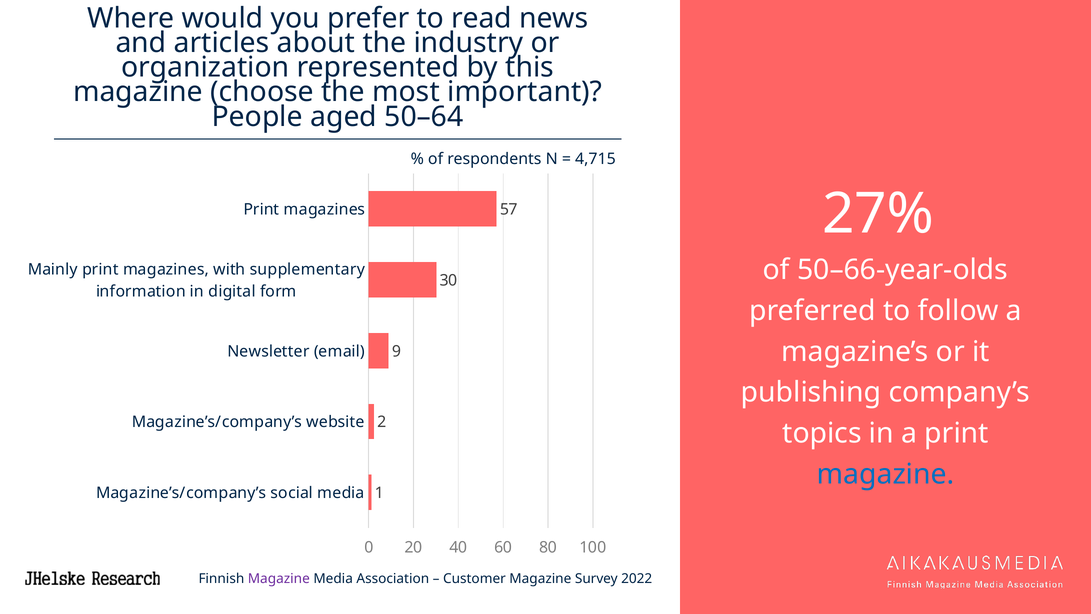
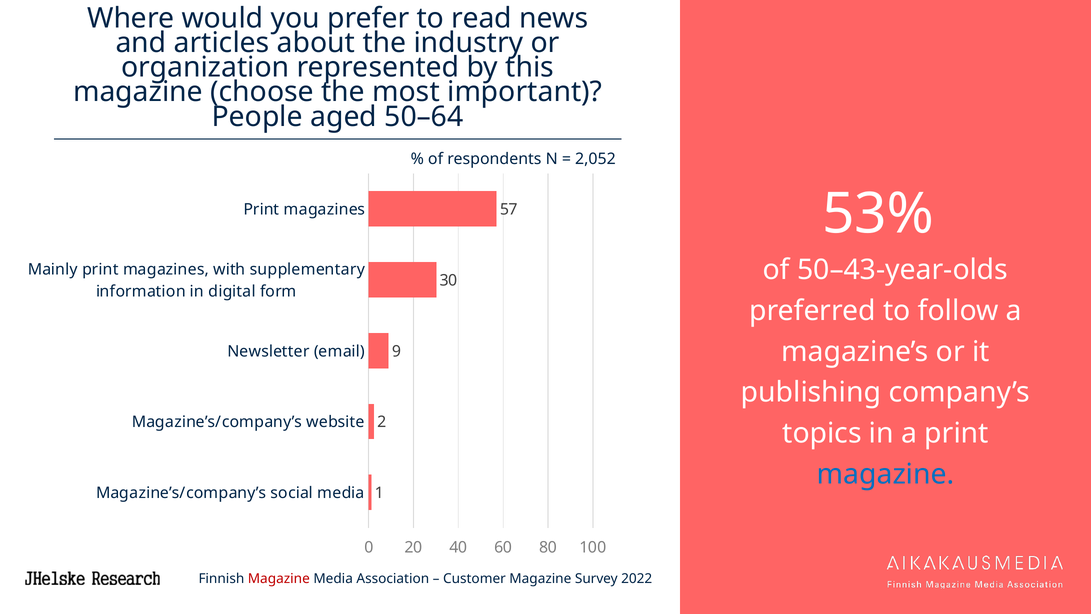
4,715: 4,715 -> 2,052 (595, 159)
27%: 27% -> 53% (878, 214)
50–66-year-olds: 50–66-year-olds -> 50–43-year-olds (903, 270)
Magazine colour: purple -> red (279, 578)
